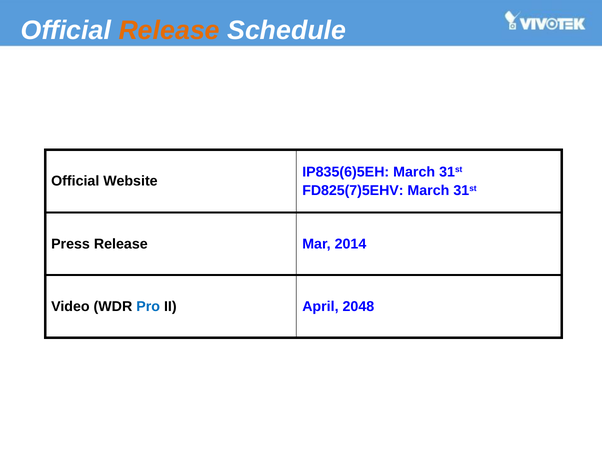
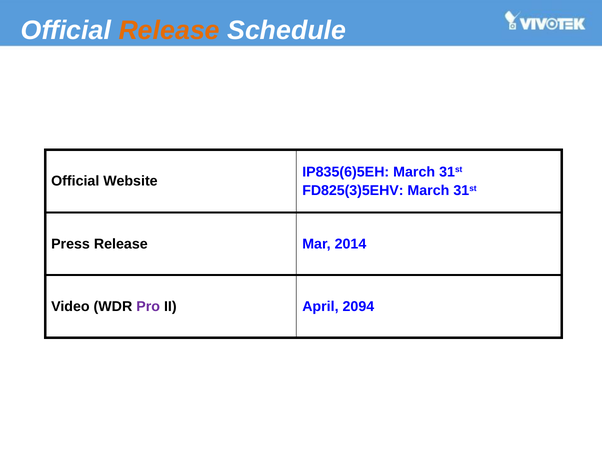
FD825(7)5EHV: FD825(7)5EHV -> FD825(3)5EHV (353, 191)
Pro colour: blue -> purple (148, 307)
2048: 2048 -> 2094 (358, 307)
